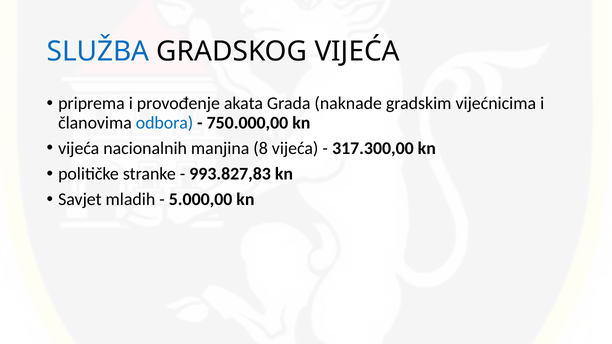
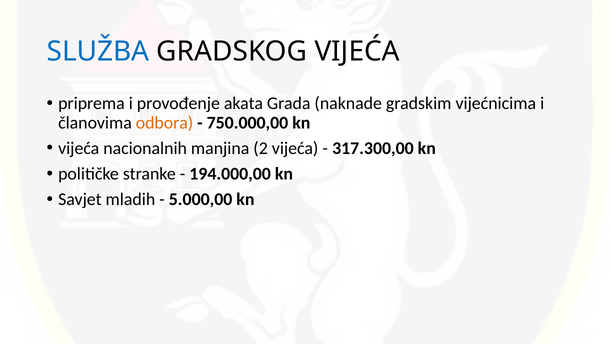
odbora colour: blue -> orange (165, 123)
8: 8 -> 2 (261, 148)
993.827,83: 993.827,83 -> 194.000,00 (230, 174)
